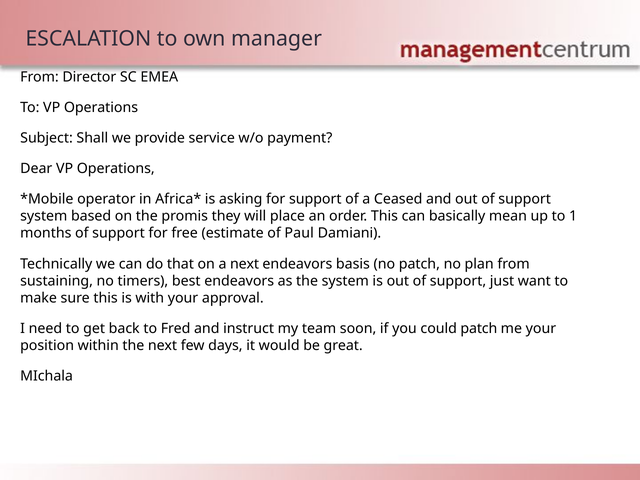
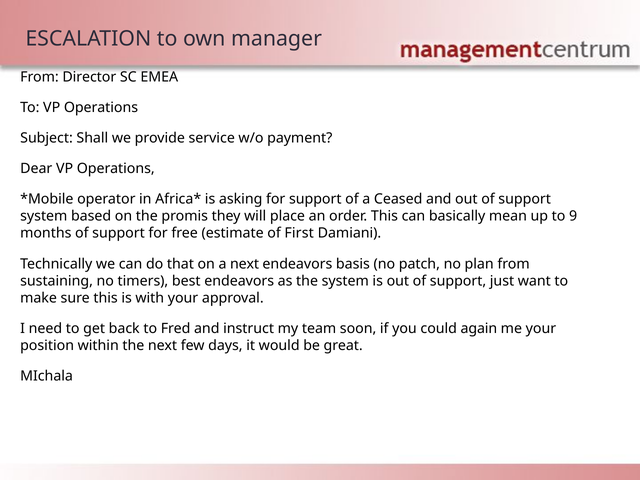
1: 1 -> 9 (573, 216)
Paul: Paul -> First (299, 233)
could patch: patch -> again (479, 329)
